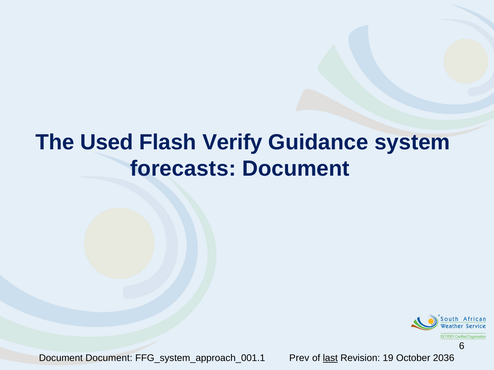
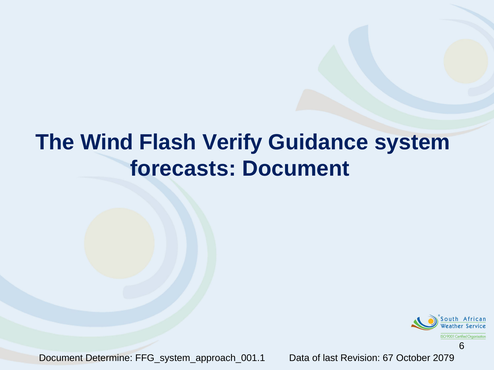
Used: Used -> Wind (107, 142)
Document Document: Document -> Determine (109, 359)
Prev: Prev -> Data (299, 359)
last underline: present -> none (330, 359)
19: 19 -> 67 (388, 359)
2036: 2036 -> 2079 (444, 359)
